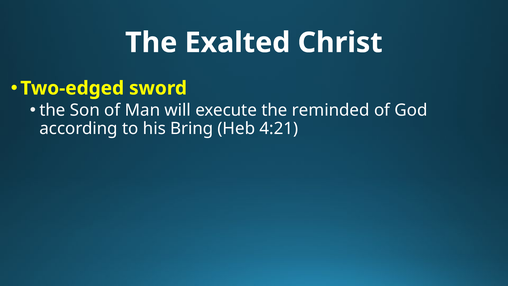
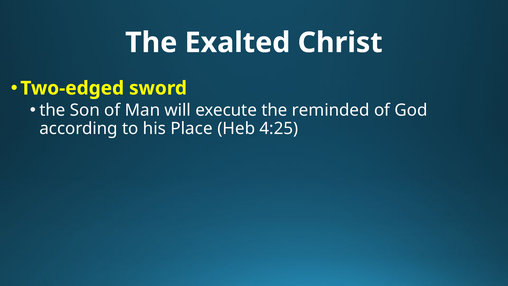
Bring: Bring -> Place (192, 129)
4:21: 4:21 -> 4:25 (279, 129)
